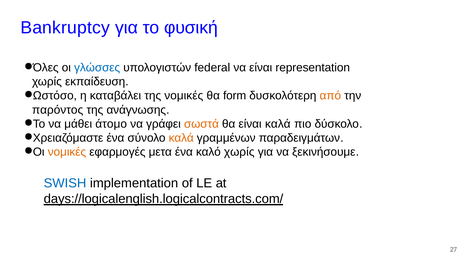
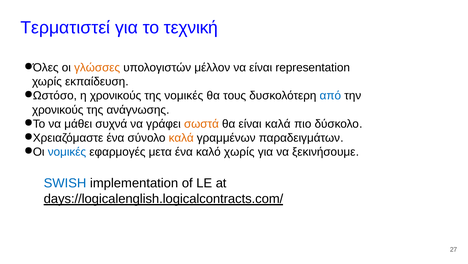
Bankruptcy: Bankruptcy -> Τερματιστεί (65, 28)
φυσική: φυσική -> τεχνική (191, 28)
γλώσσες colour: blue -> orange (97, 67)
federal: federal -> μέλλον (212, 67)
η καταβάλει: καταβάλει -> χρονικούς (116, 96)
form: form -> τους (235, 96)
από colour: orange -> blue (330, 96)
παρόντος: παρόντος -> χρονικούς (58, 110)
άτομο: άτομο -> συχνά (111, 124)
νομικές colour: orange -> blue (67, 152)
